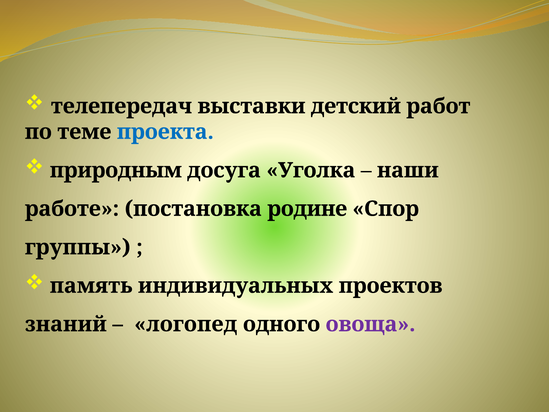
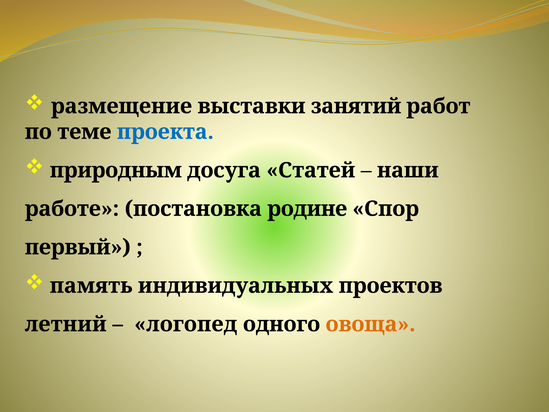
телепередач: телепередач -> размещение (122, 106)
детский: детский -> занятий (356, 106)
Уголка: Уголка -> Статей (311, 170)
группы: группы -> первый (78, 247)
знаний: знаний -> летний (66, 324)
овоща colour: purple -> orange (371, 324)
